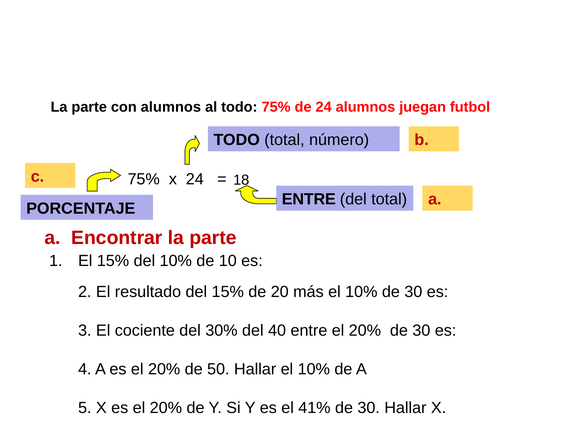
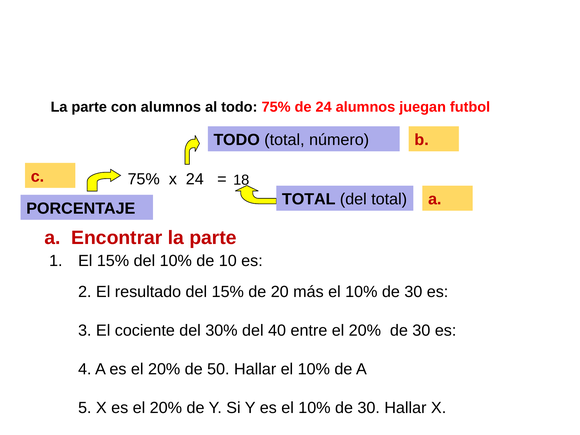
ENTRE: ENTRE -> TOTAL (309, 199)
es el 41%: 41% -> 10% (314, 408)
